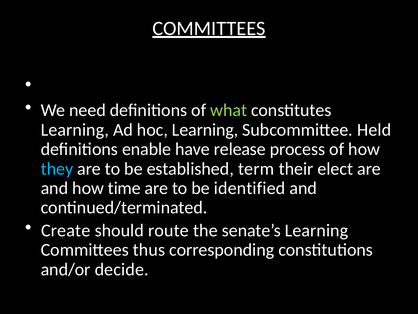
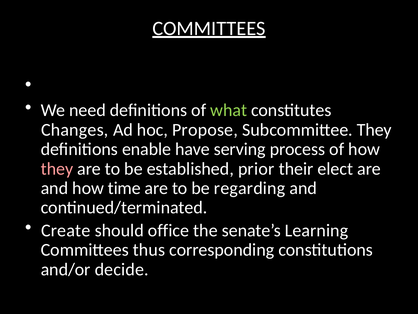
Learning: Learning -> Changes (75, 130)
hoc Learning: Learning -> Propose (205, 130)
Subcommittee Held: Held -> They (374, 130)
release: release -> serving (240, 149)
they colour: light blue -> pink (57, 168)
term: term -> prior (256, 168)
identified: identified -> regarding (250, 188)
route: route -> office (169, 230)
